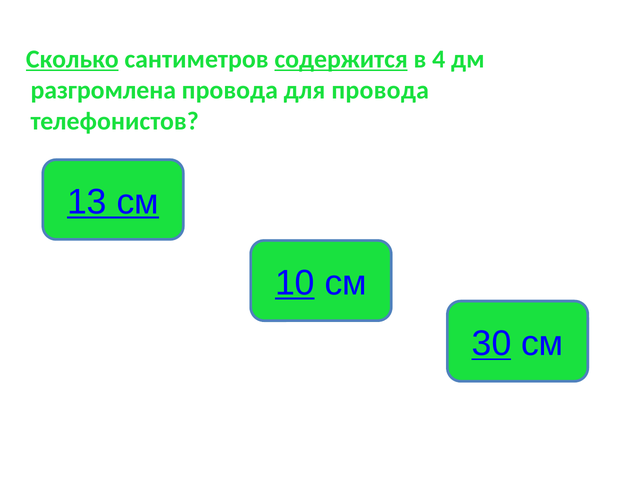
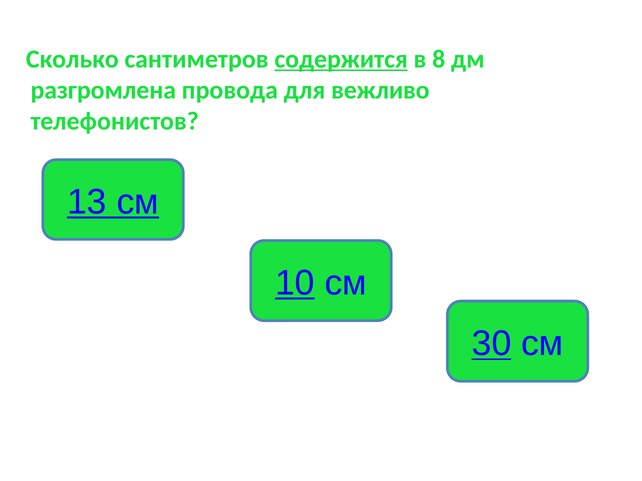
Сколько underline: present -> none (72, 59)
4: 4 -> 8 (439, 59)
для провода: провода -> вежливо (380, 90)
